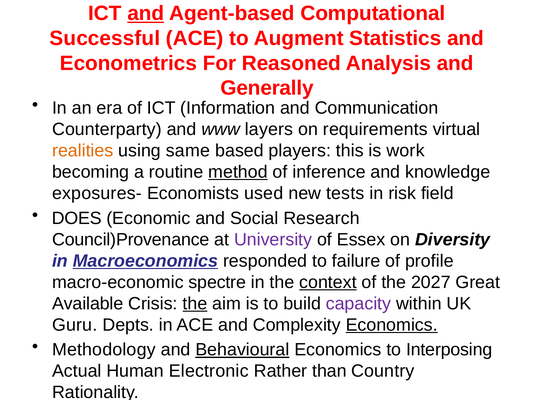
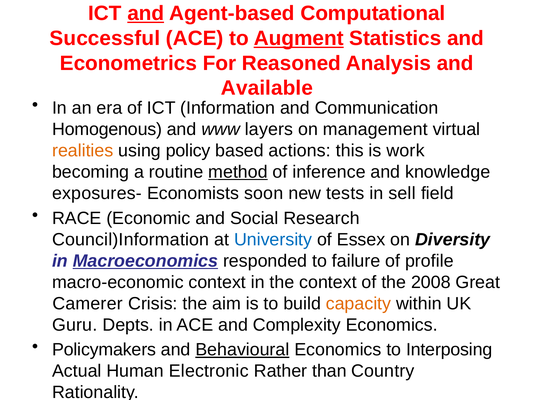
Augment underline: none -> present (299, 38)
Generally: Generally -> Available (267, 88)
Counterparty: Counterparty -> Homogenous (107, 129)
requirements: requirements -> management (375, 129)
same: same -> policy (188, 151)
players: players -> actions (300, 151)
used: used -> soon (264, 193)
risk: risk -> sell (402, 193)
DOES: DOES -> RACE (77, 218)
Council)Provenance: Council)Provenance -> Council)Information (131, 240)
University colour: purple -> blue (273, 240)
macro-economic spectre: spectre -> context (217, 282)
context underline: present -> none (328, 282)
2027: 2027 -> 2008 (431, 282)
Available: Available -> Camerer (88, 304)
the underline: present -> none (195, 304)
capacity colour: purple -> orange (358, 304)
Economics underline: present -> none (392, 325)
Methodology: Methodology -> Policymakers (104, 350)
